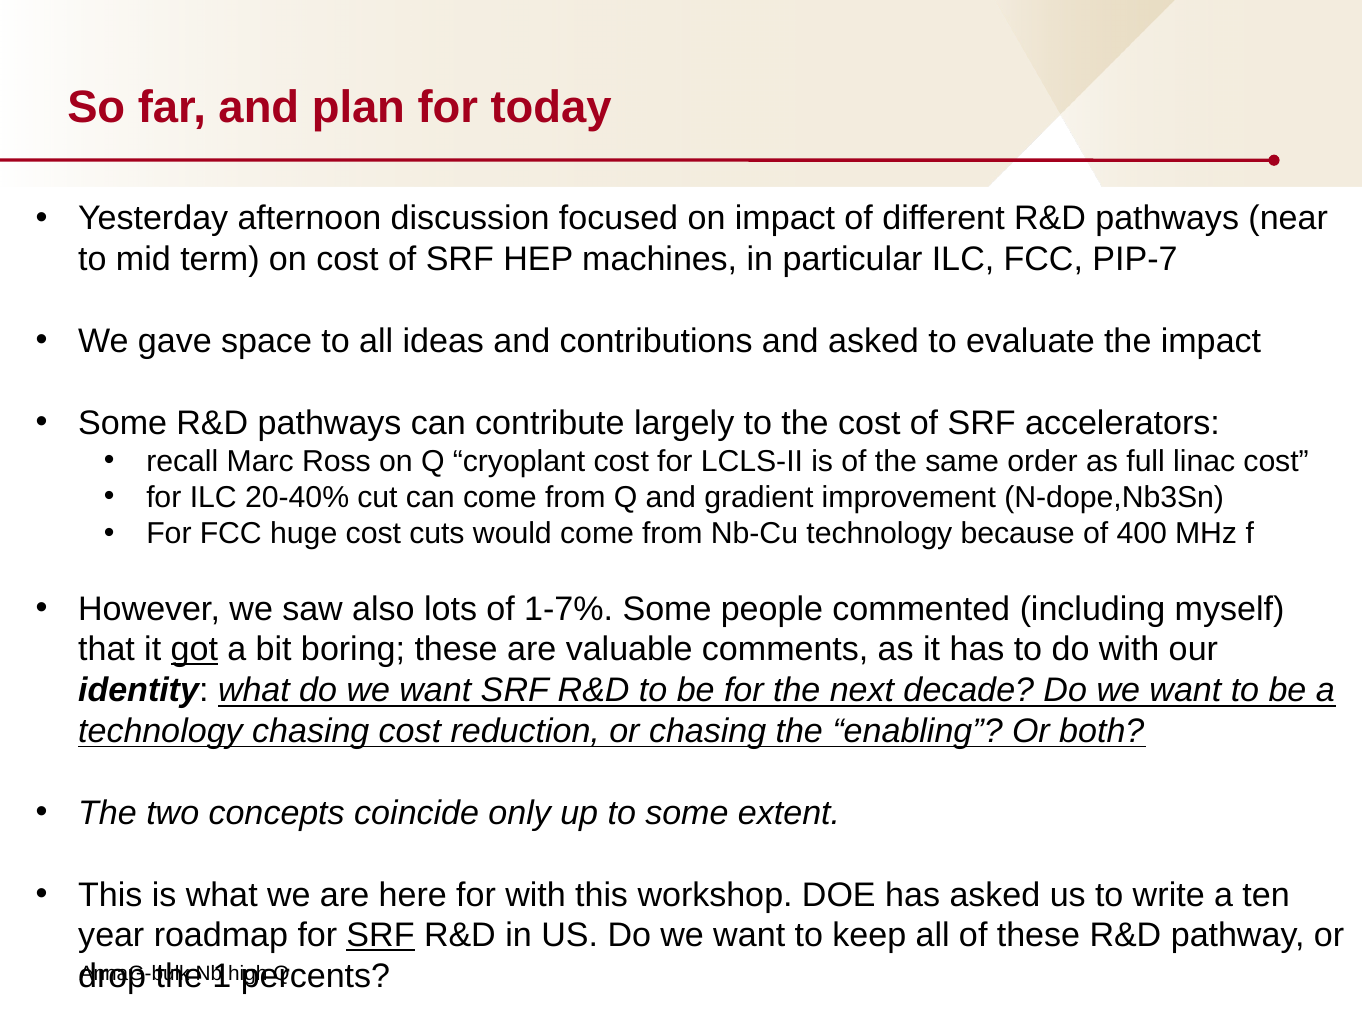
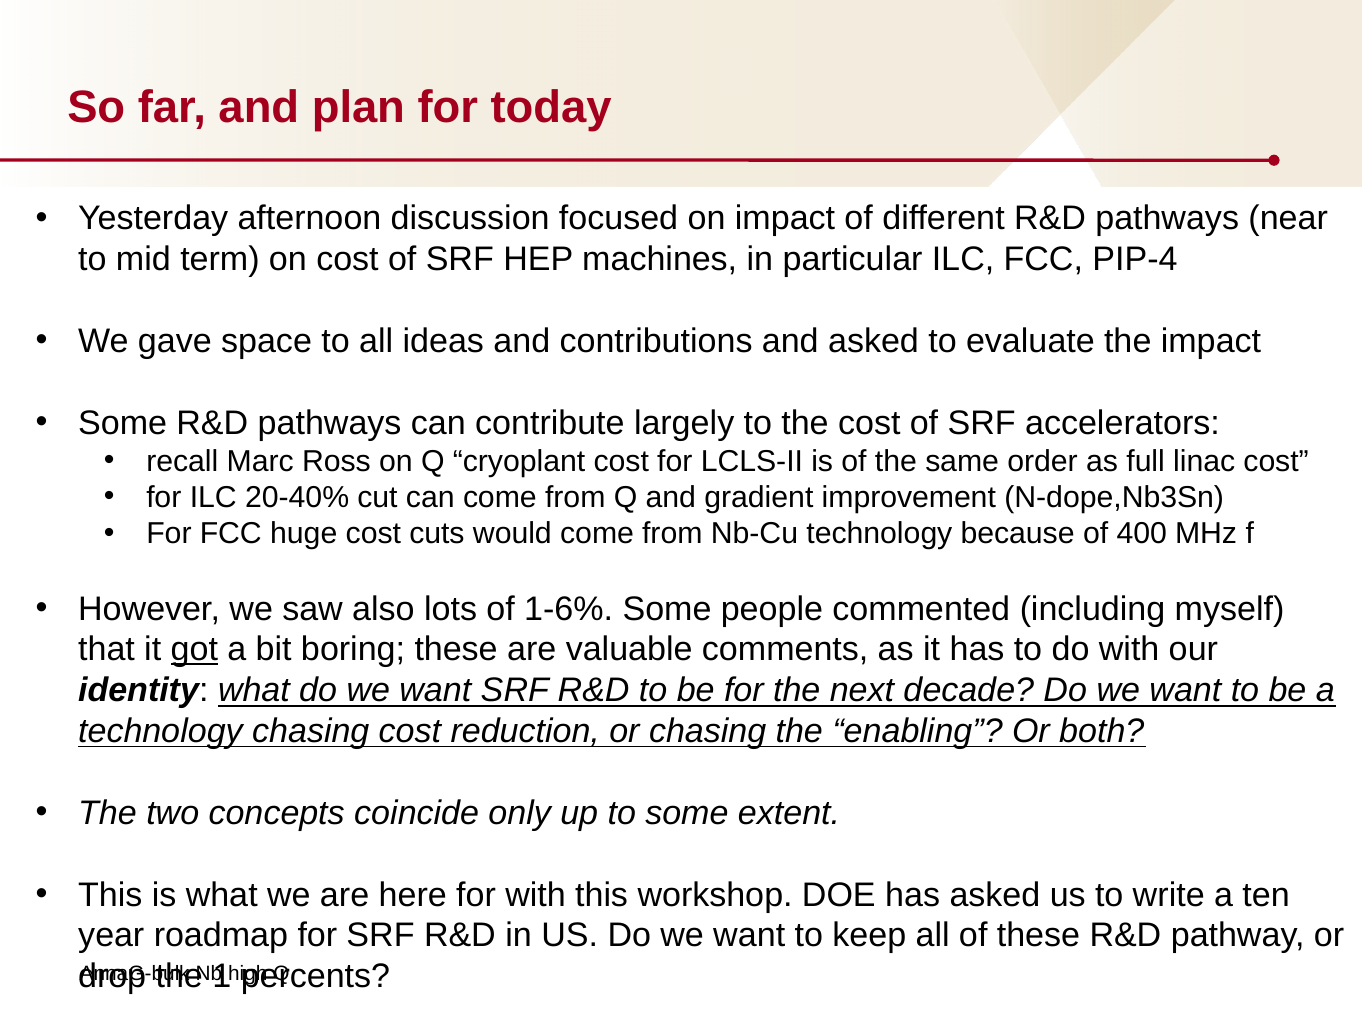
PIP-7: PIP-7 -> PIP-4 (1135, 260)
1-7%: 1-7% -> 1-6% (569, 609)
SRF underline: present -> none (381, 936)
